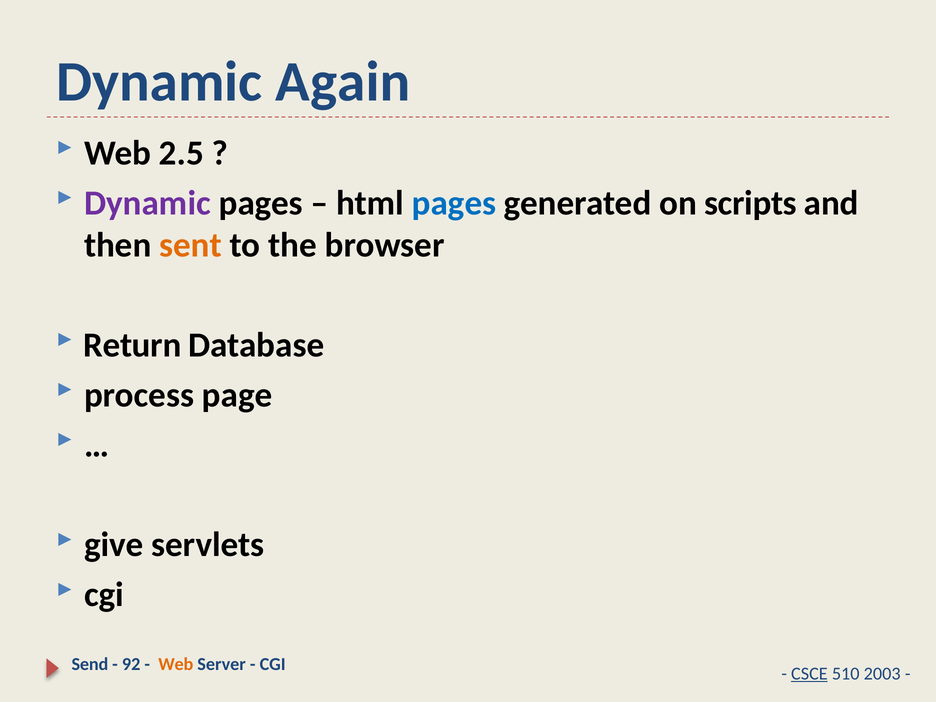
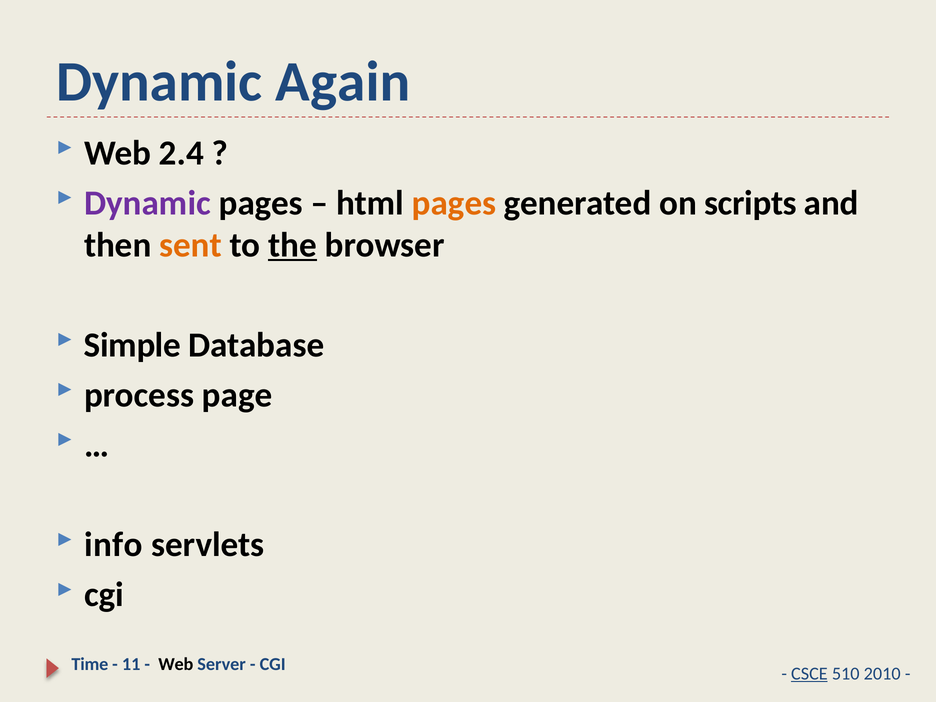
2.5: 2.5 -> 2.4 (181, 153)
pages colour: blue -> orange (454, 203)
the underline: none -> present (293, 245)
Return: Return -> Simple (132, 345)
give: give -> info (114, 545)
Send: Send -> Time (90, 664)
92: 92 -> 11 (131, 664)
Web colour: orange -> black (176, 664)
2003: 2003 -> 2010 (882, 674)
